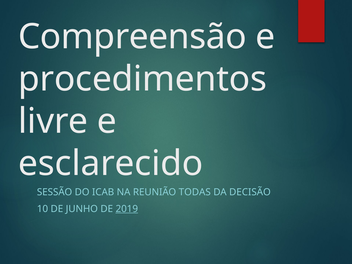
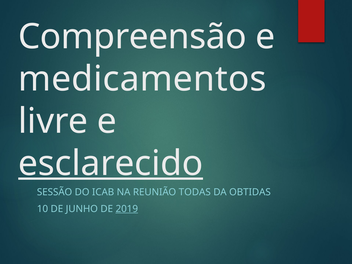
procedimentos: procedimentos -> medicamentos (142, 79)
esclarecido underline: none -> present (111, 163)
DECISÃO: DECISÃO -> OBTIDAS (250, 192)
